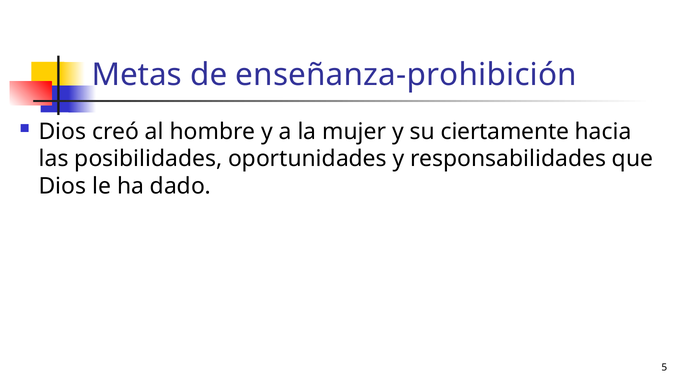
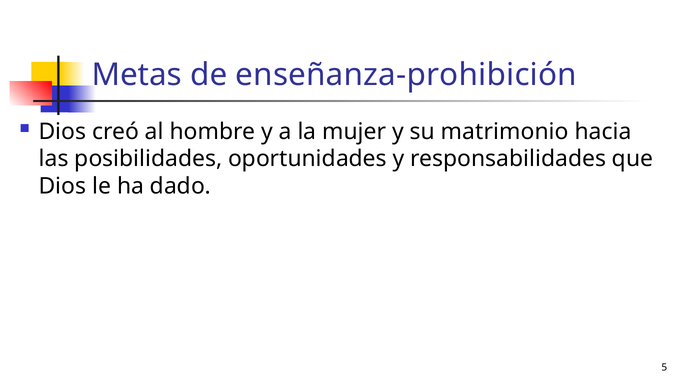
ciertamente: ciertamente -> matrimonio (505, 132)
